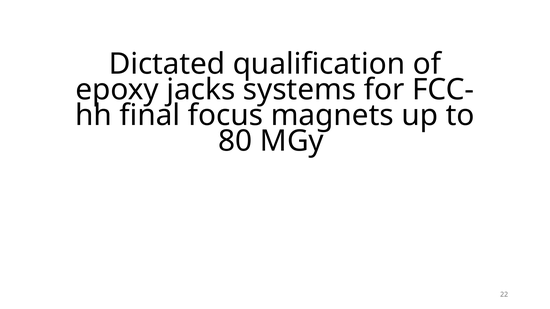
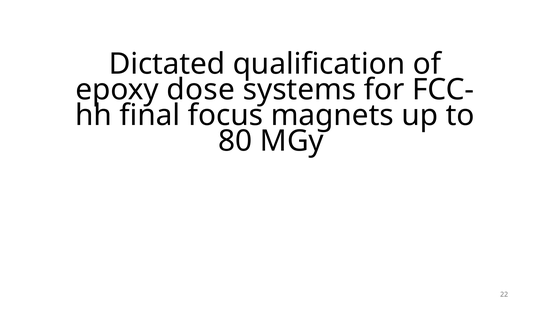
jacks: jacks -> dose (201, 90)
